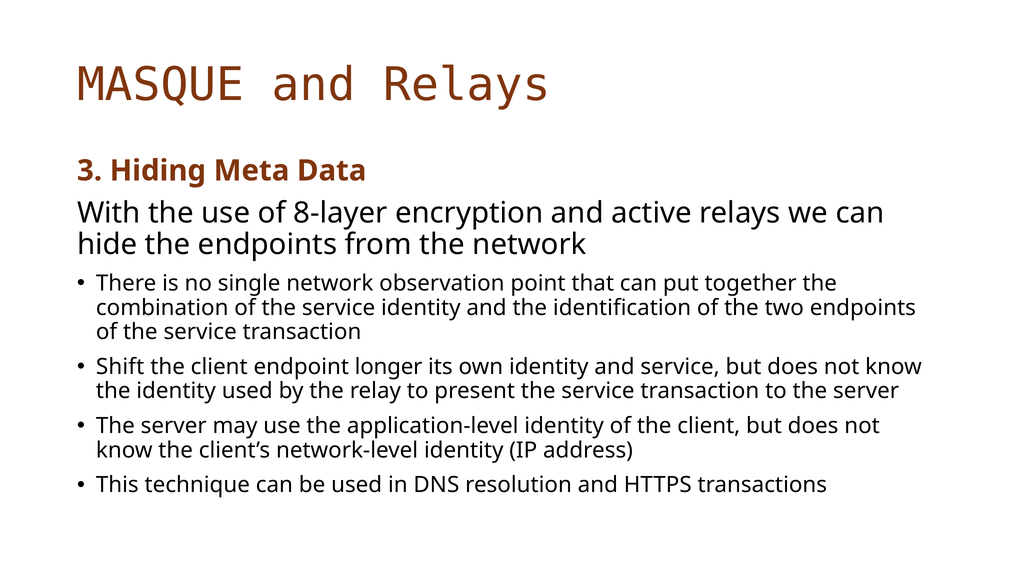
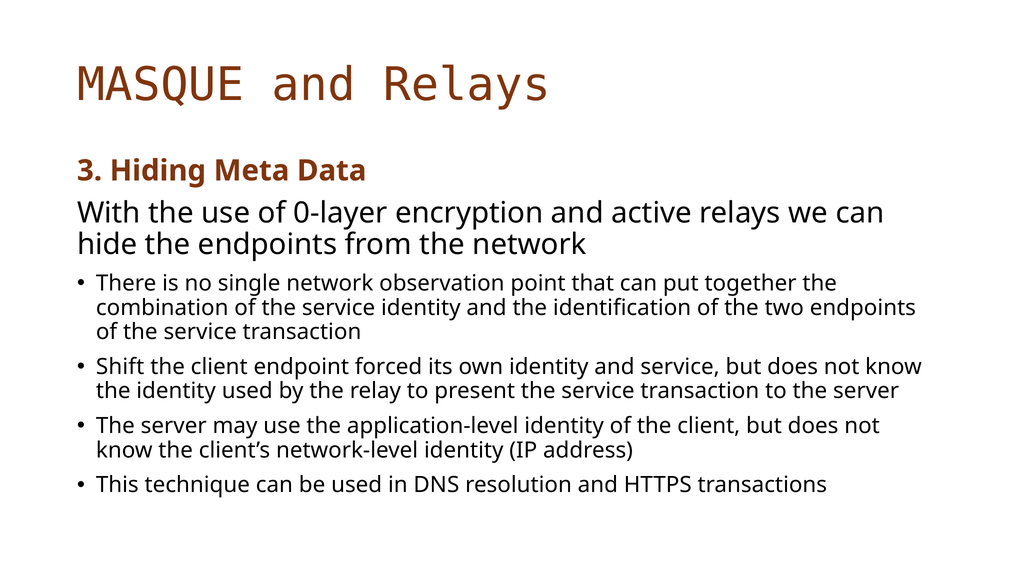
8-layer: 8-layer -> 0-layer (340, 213)
longer: longer -> forced (389, 367)
